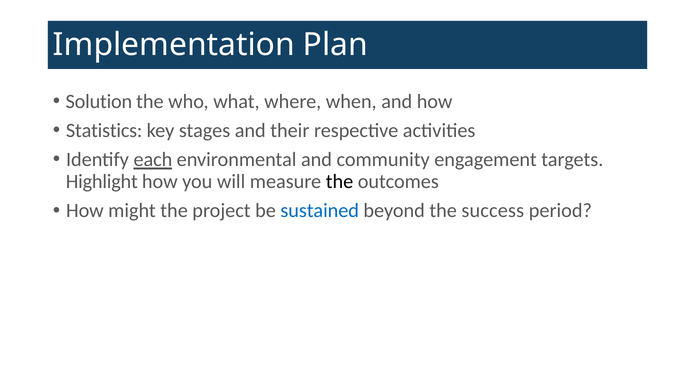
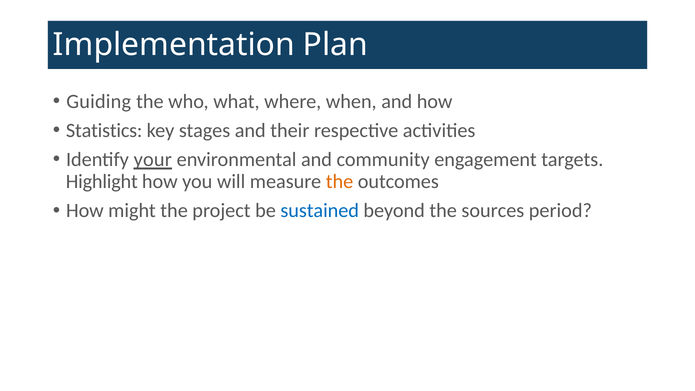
Solution: Solution -> Guiding (99, 101)
each: each -> your (153, 160)
the colour: black -> orange (340, 181)
success: success -> sources (493, 211)
